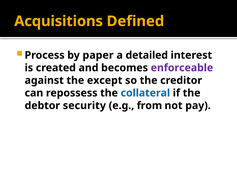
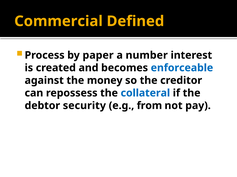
Acquisitions: Acquisitions -> Commercial (58, 21)
detailed: detailed -> number (147, 55)
enforceable colour: purple -> blue (182, 68)
except: except -> money (105, 81)
